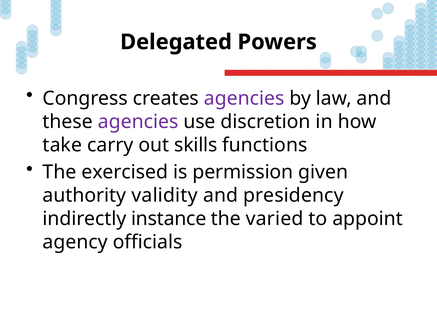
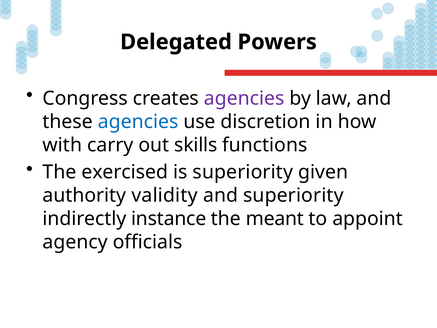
agencies colour: purple -> blue (138, 122)
take: take -> with (62, 145)
is permission: permission -> superiority (243, 172)
and presidency: presidency -> superiority (293, 195)
varied: varied -> meant (275, 219)
